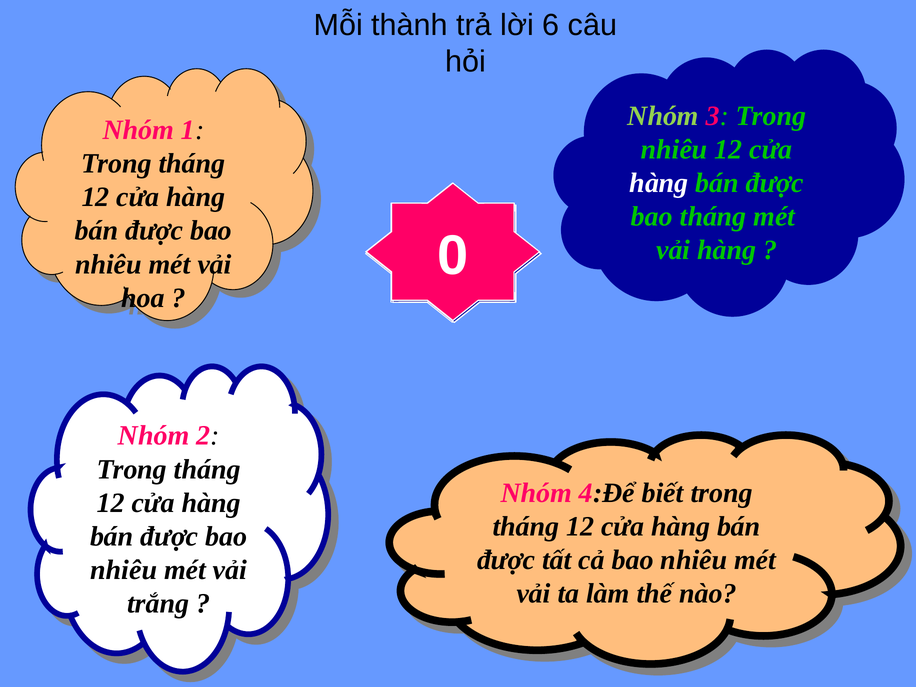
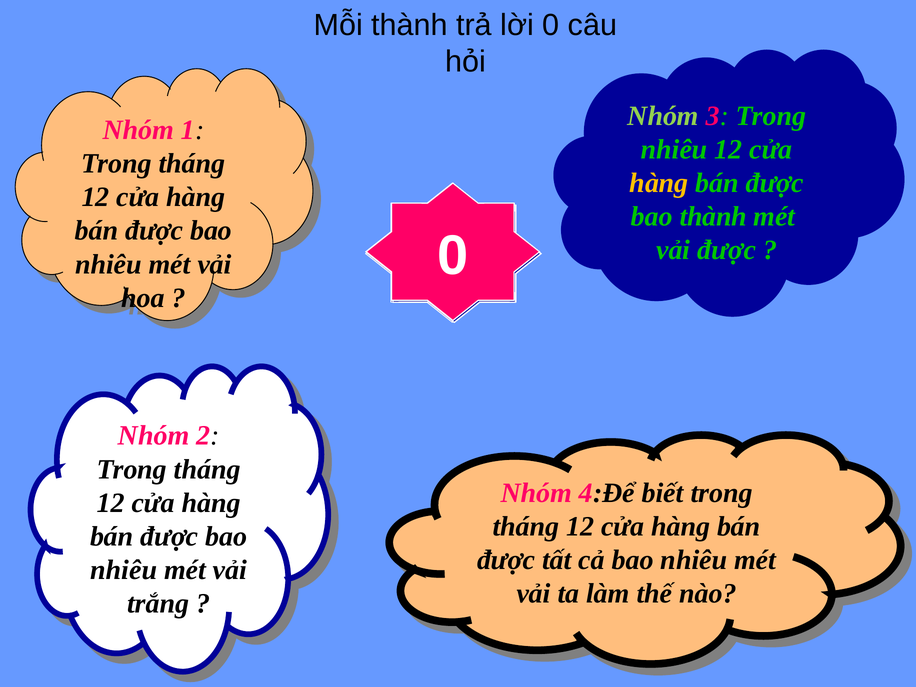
6: 6 -> 0 (551, 25)
hàng colour: white -> yellow (659, 183)
bao tháng: tháng -> thành (713, 217)
vải hàng: hàng -> được (727, 250)
